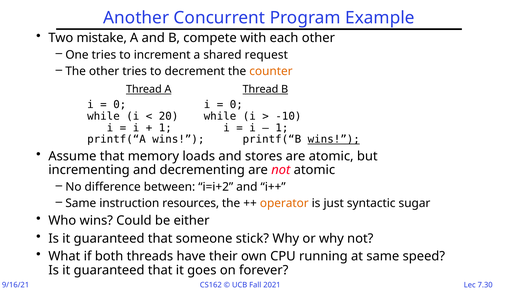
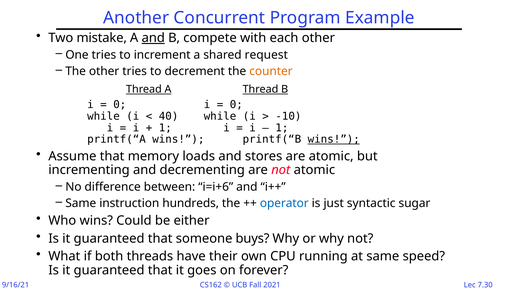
and underline: none -> present (153, 38)
20: 20 -> 40 (169, 116)
i=i+2: i=i+2 -> i=i+6 (216, 187)
resources: resources -> hundreds (191, 204)
operator colour: orange -> blue (284, 204)
stick: stick -> buys (252, 239)
